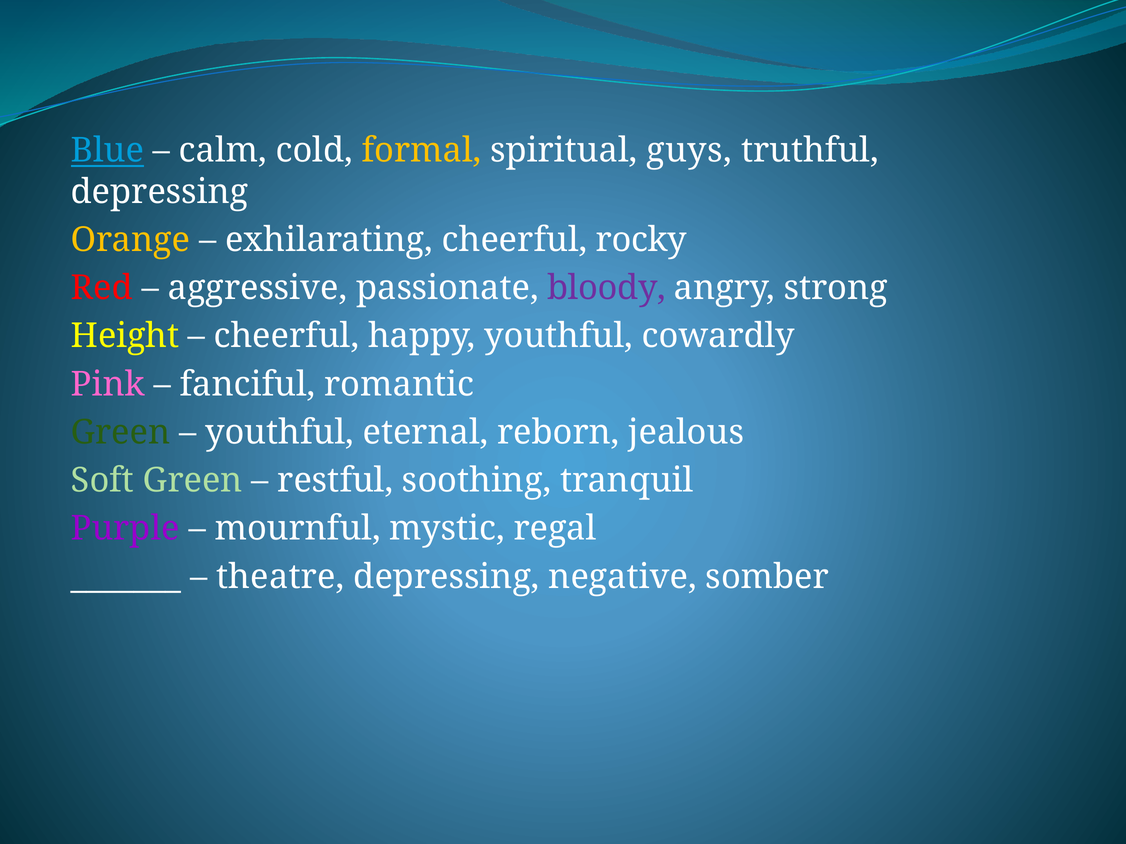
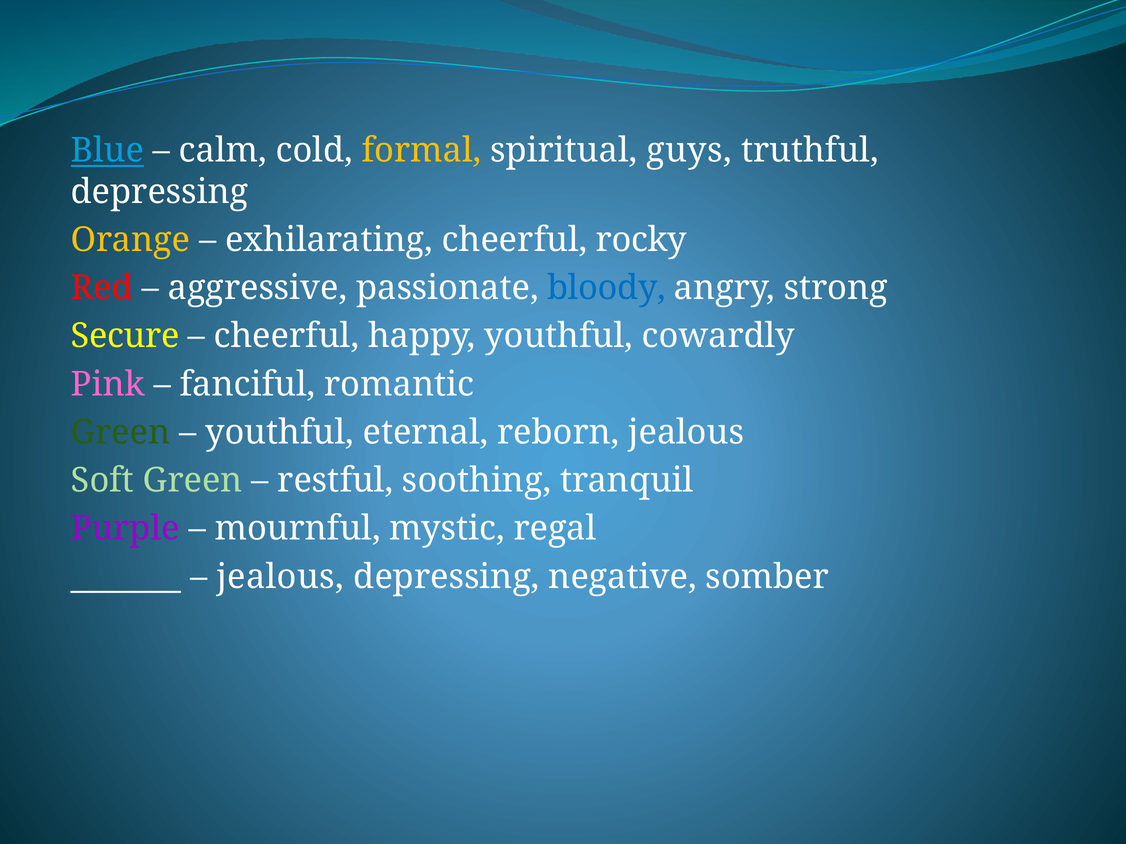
bloody colour: purple -> blue (606, 288)
Height: Height -> Secure (125, 336)
theatre: theatre -> jealous (280, 577)
